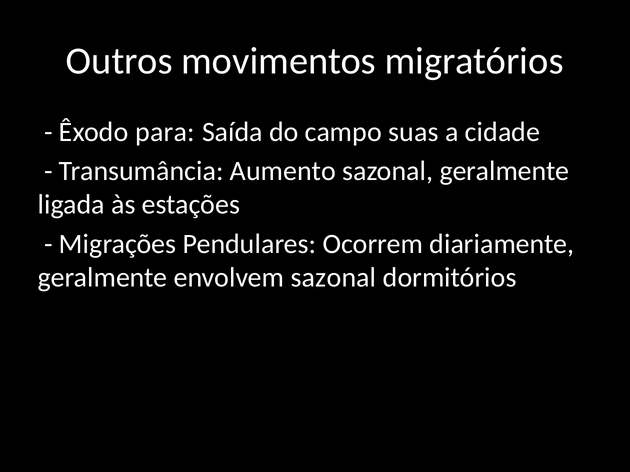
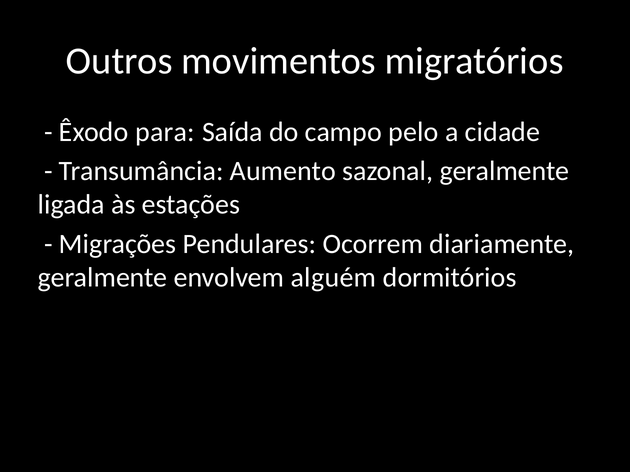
suas: suas -> pelo (413, 132)
envolvem sazonal: sazonal -> alguém (333, 278)
